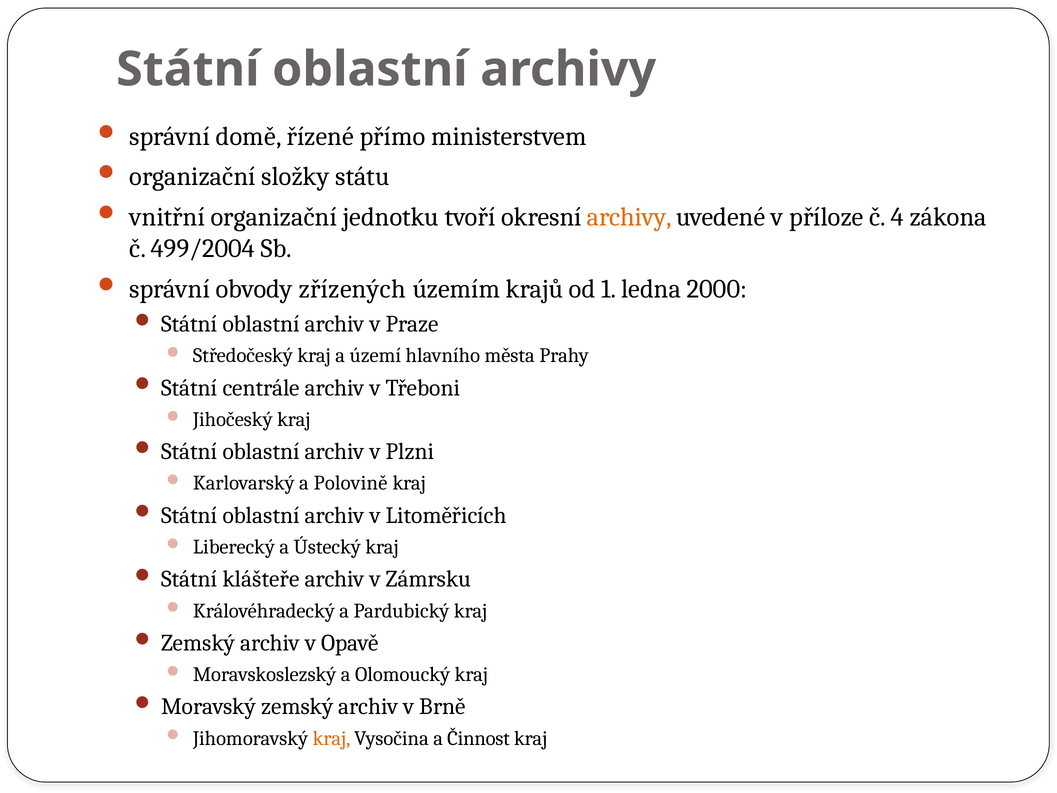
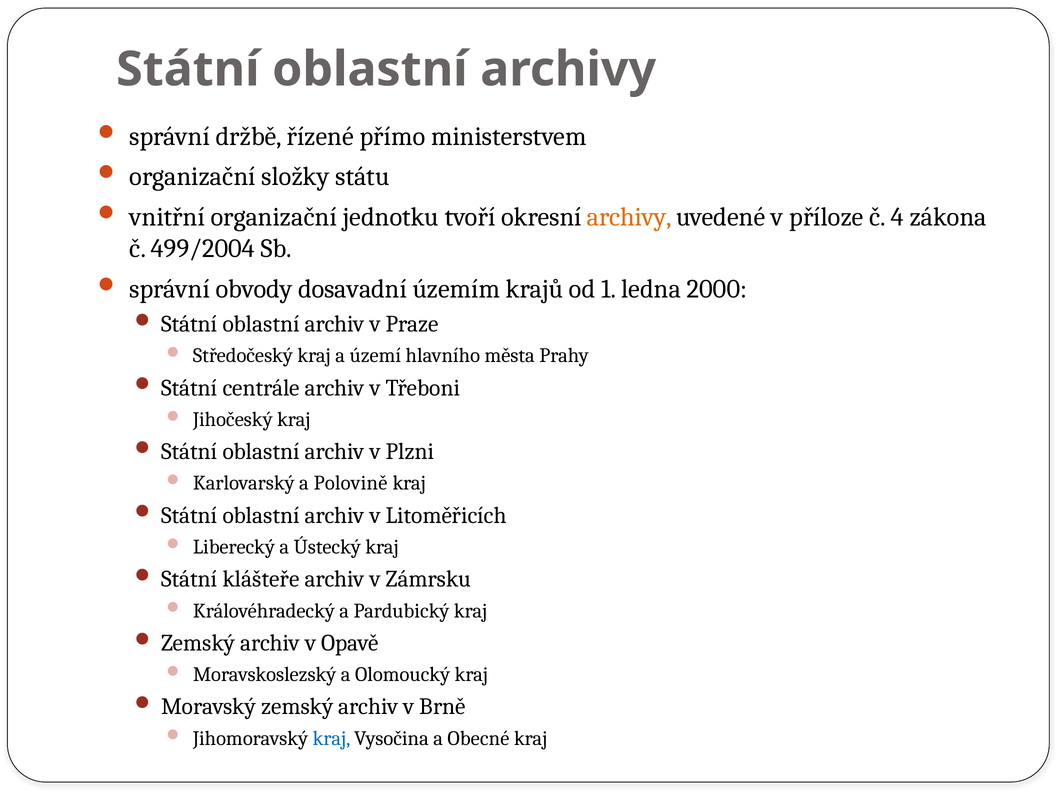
domě: domě -> držbě (249, 136)
zřízených: zřízených -> dosavadní (352, 289)
kraj colour: orange -> blue (332, 738)
Činnost: Činnost -> Obecné (478, 738)
